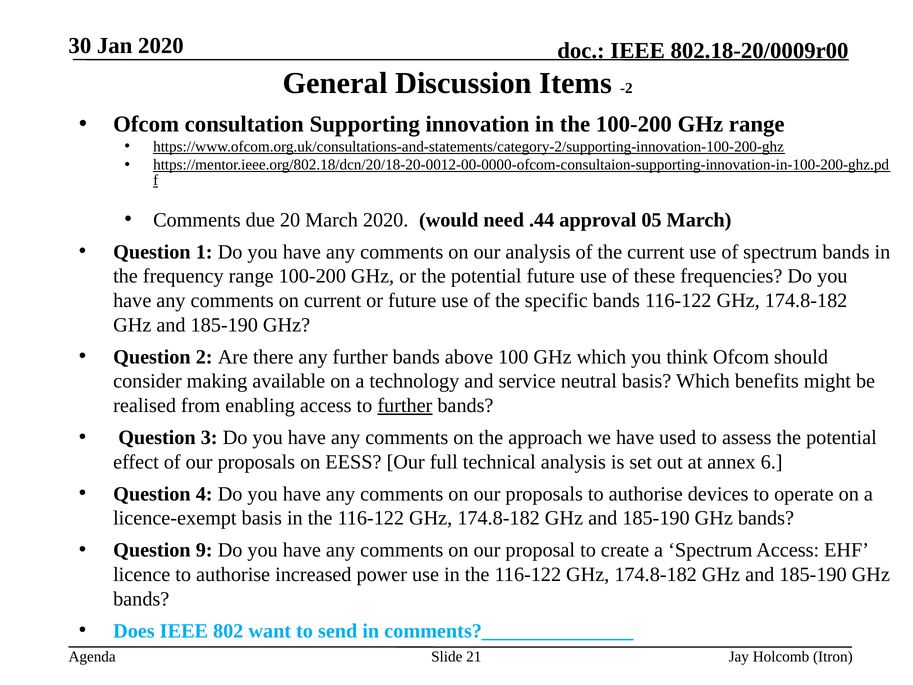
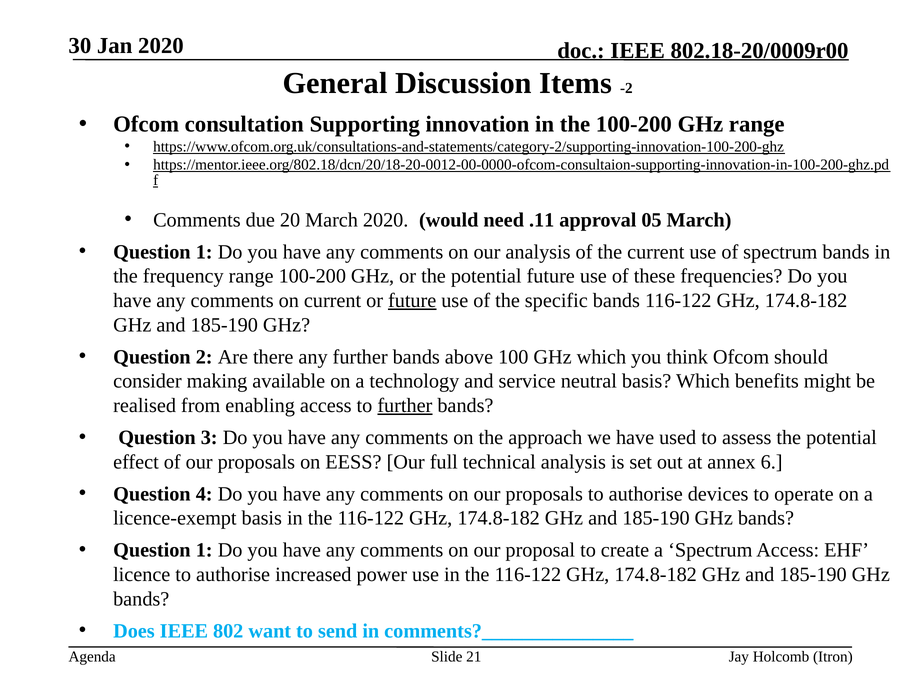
.44: .44 -> .11 (542, 220)
future underline: none -> present (412, 300)
9: 9 -> 1 (204, 550)
